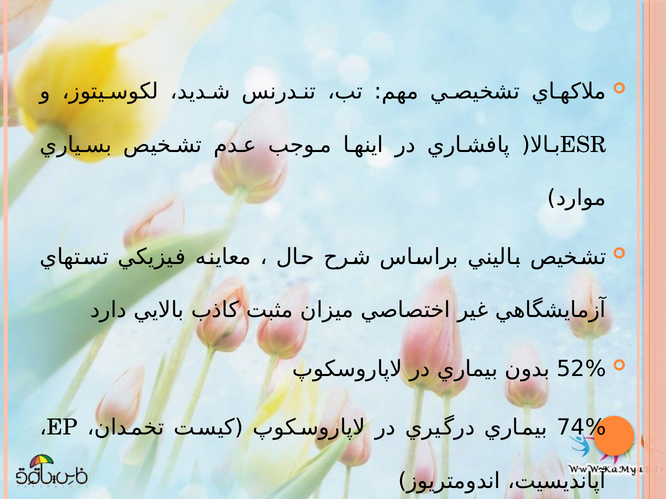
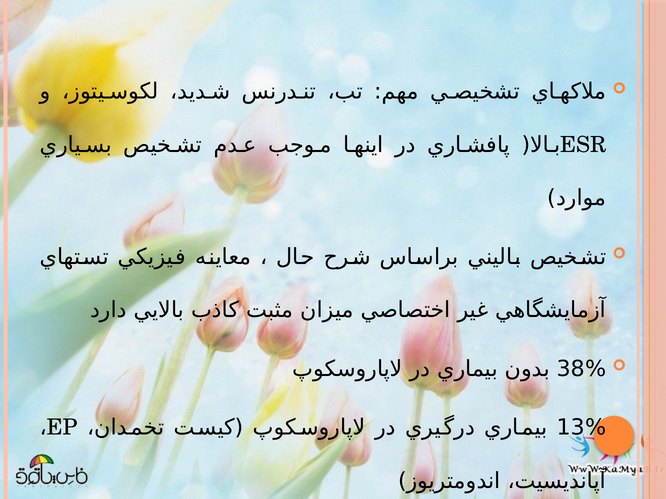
52%: 52% -> 38% (582, 369)
74%: 74% -> 13% (582, 428)
